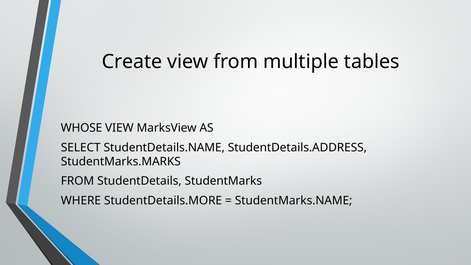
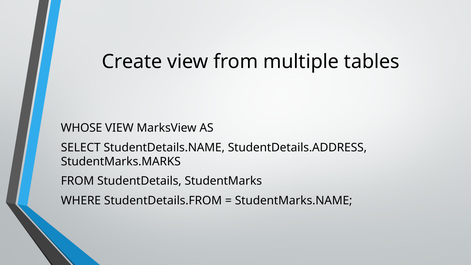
StudentDetails.MORE: StudentDetails.MORE -> StudentDetails.FROM (163, 200)
